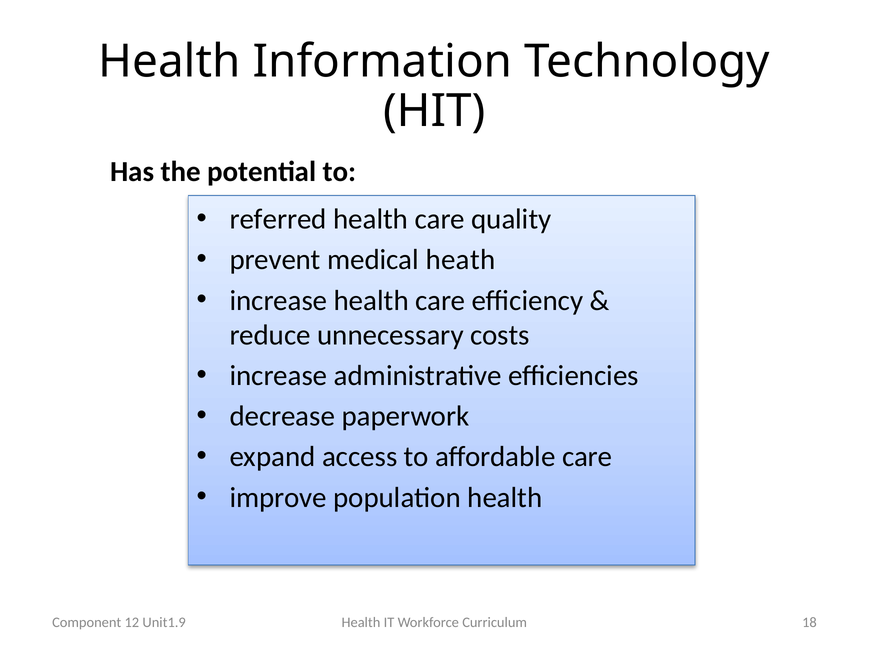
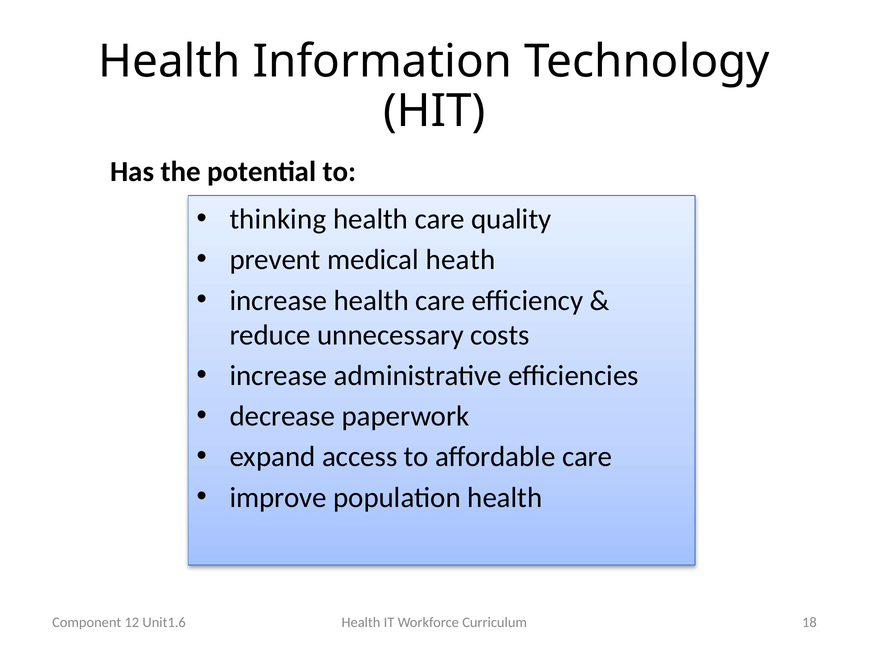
referred: referred -> thinking (278, 219)
Unit1.9: Unit1.9 -> Unit1.6 (164, 622)
